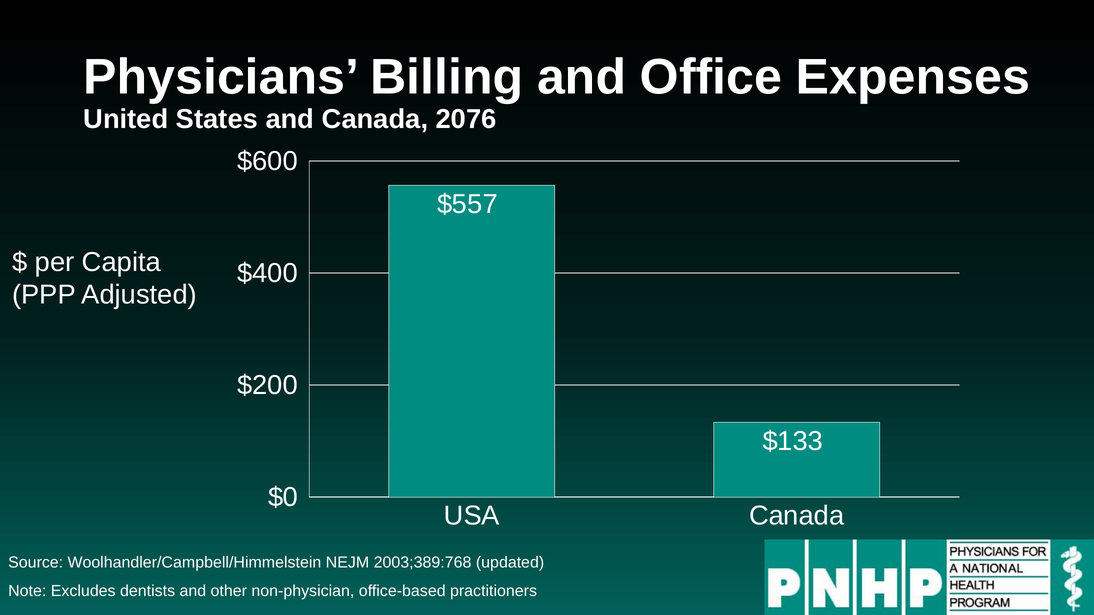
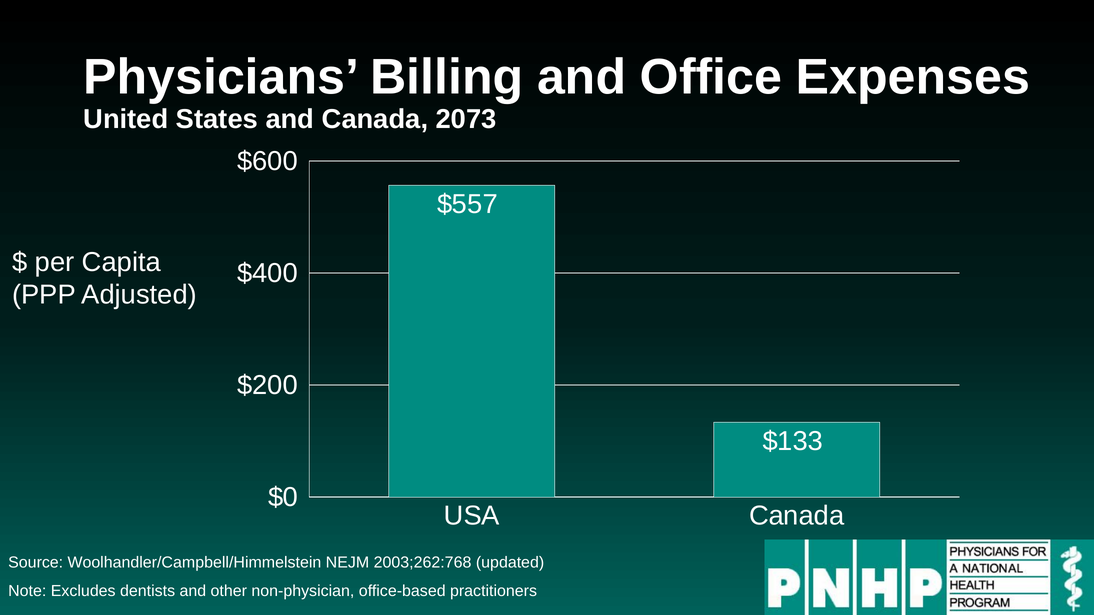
2076: 2076 -> 2073 (466, 119)
2003;389:768: 2003;389:768 -> 2003;262:768 (423, 563)
